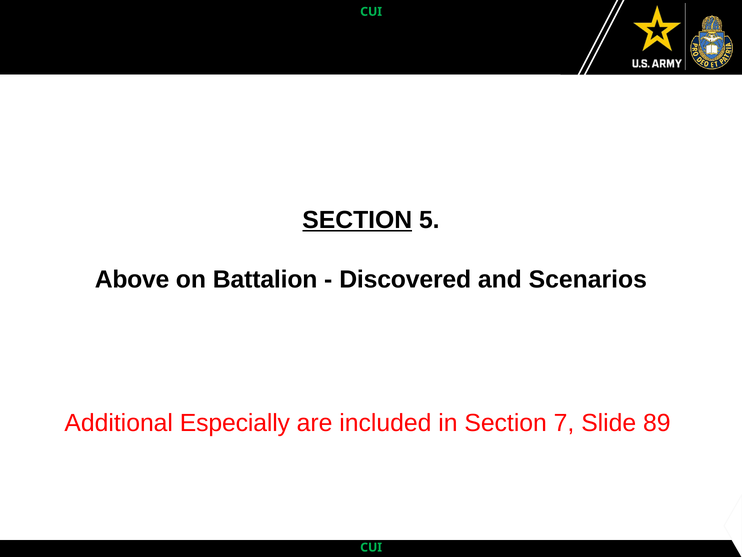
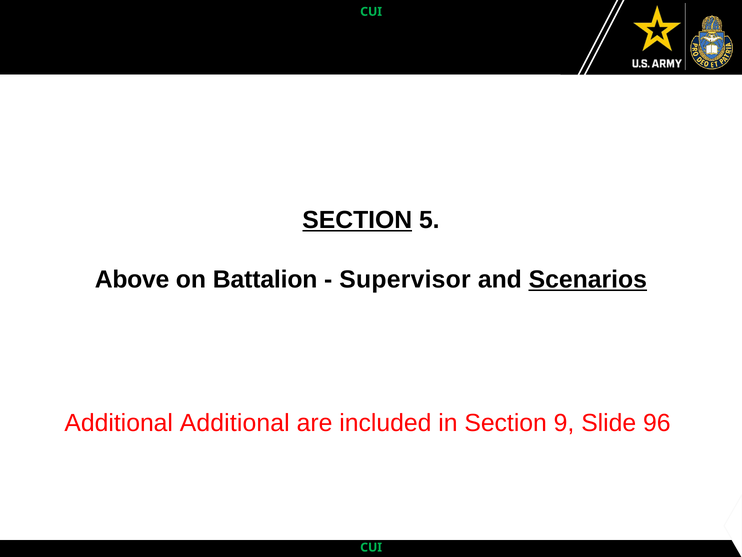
Discovered: Discovered -> Supervisor (405, 279)
Scenarios underline: none -> present (588, 279)
Additional Especially: Especially -> Additional (235, 422)
7: 7 -> 9 (564, 422)
89: 89 -> 96 (657, 422)
